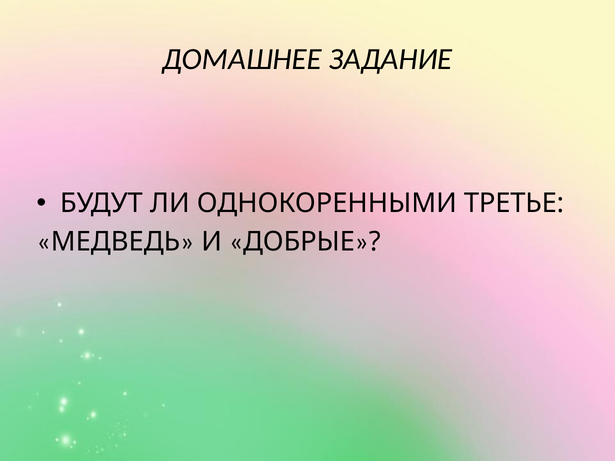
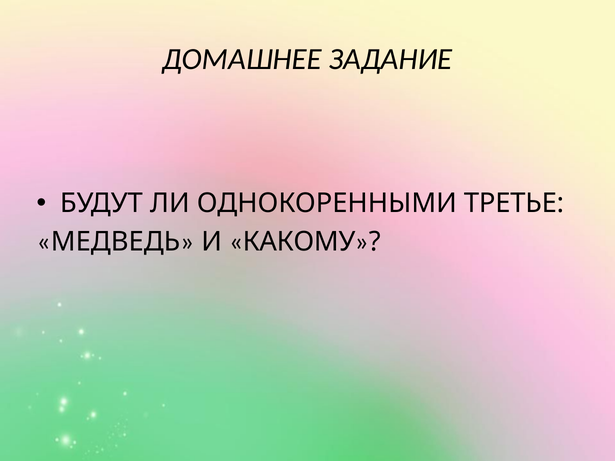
ДОБРЫЕ: ДОБРЫЕ -> КАКОМУ (299, 242)
